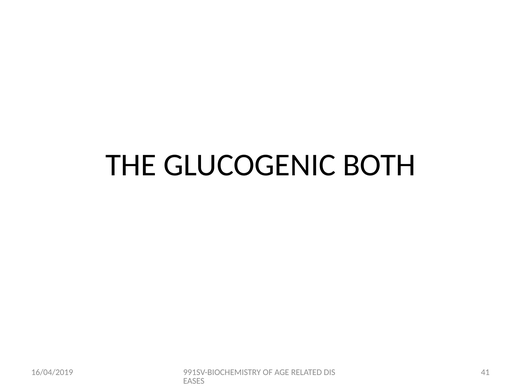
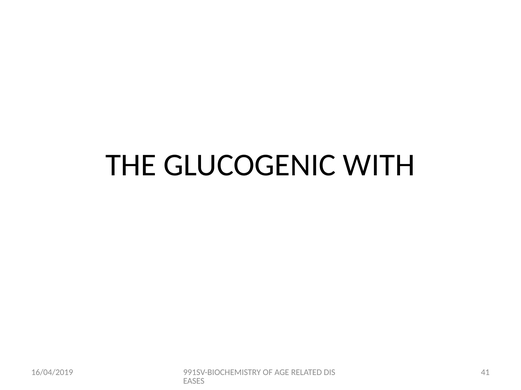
BOTH: BOTH -> WITH (379, 165)
